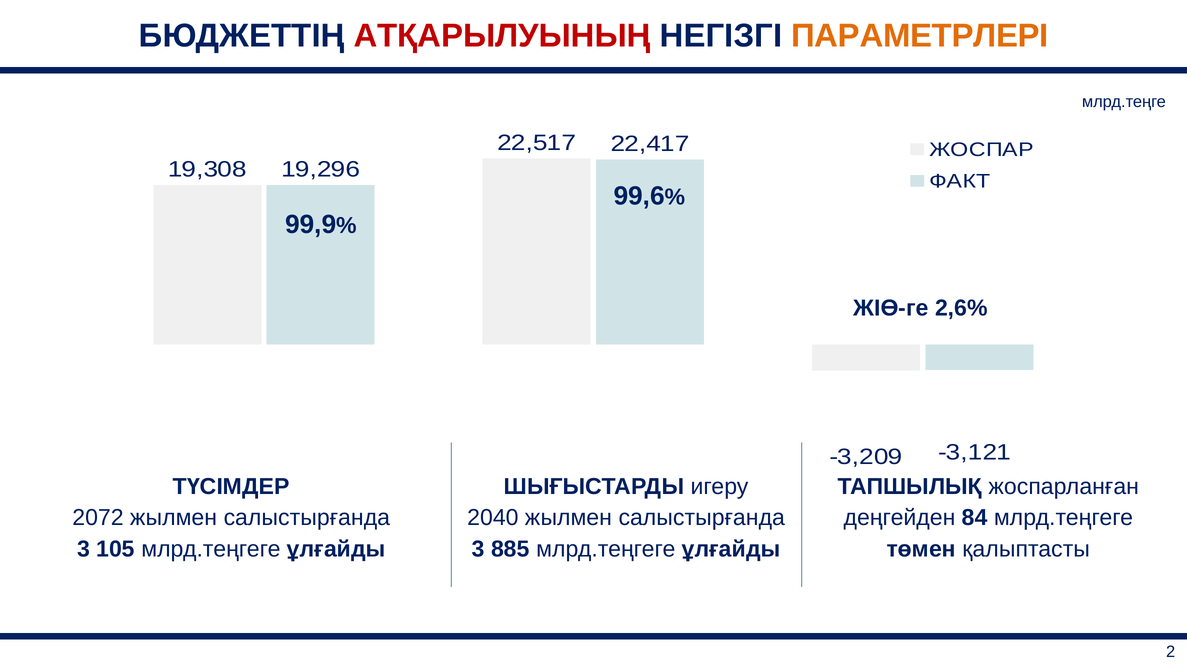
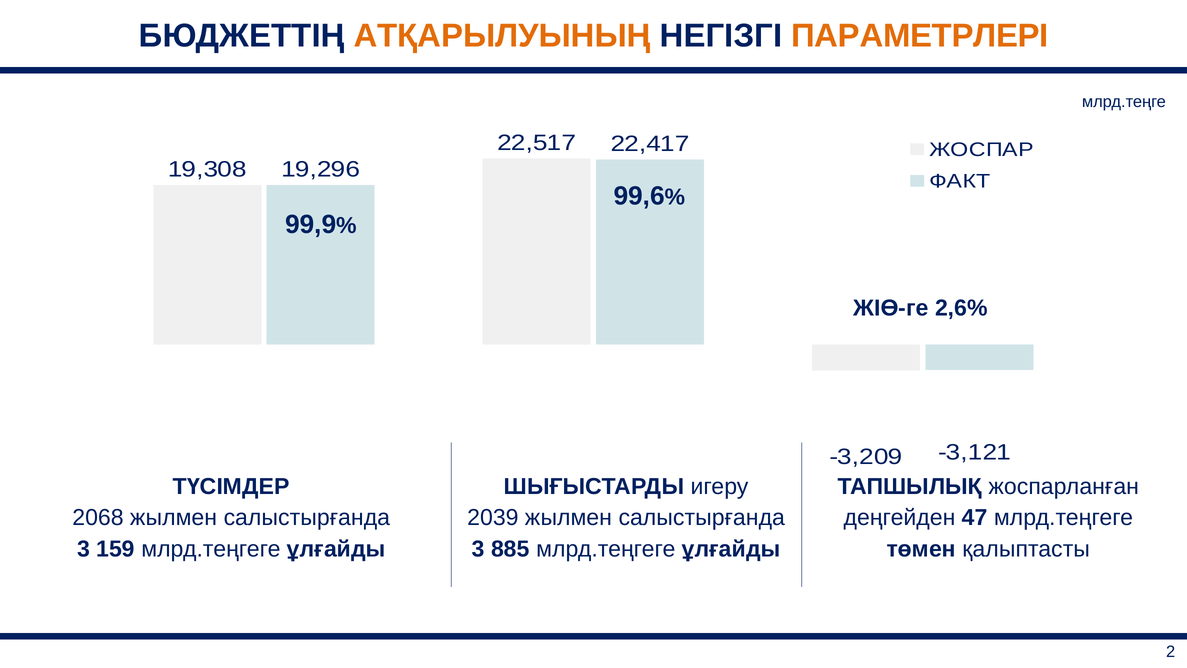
АТҚАРЫЛУЫНЫҢ colour: red -> orange (502, 36)
2072: 2072 -> 2068 (98, 518)
2040: 2040 -> 2039 (493, 518)
84: 84 -> 47 (975, 518)
105: 105 -> 159 (115, 549)
